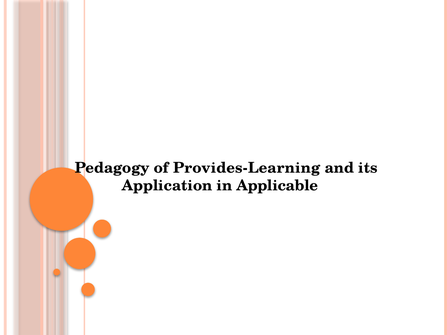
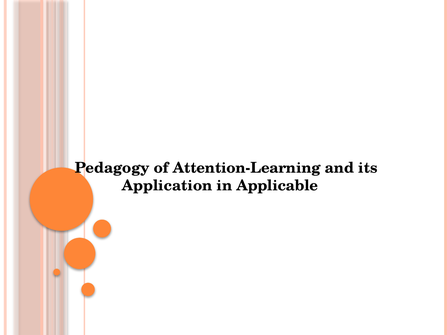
Provides-Learning: Provides-Learning -> Attention-Learning (247, 168)
